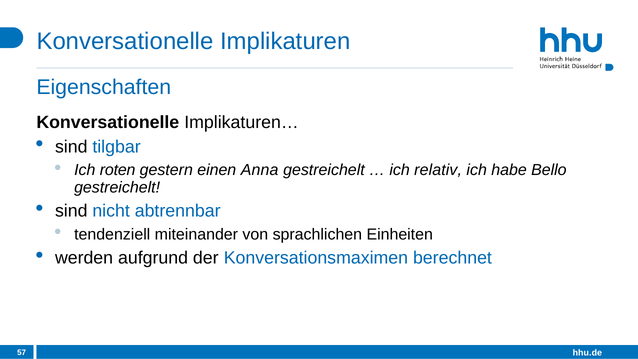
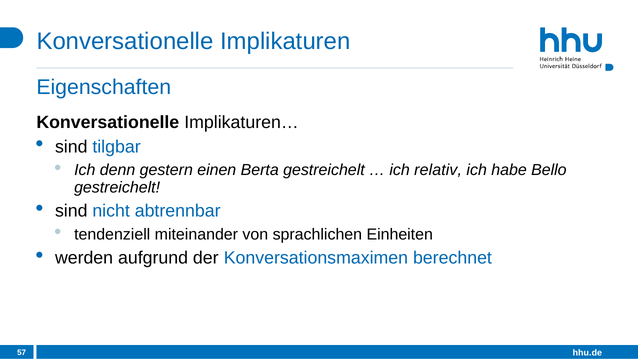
roten: roten -> denn (118, 170)
Anna: Anna -> Berta (260, 170)
